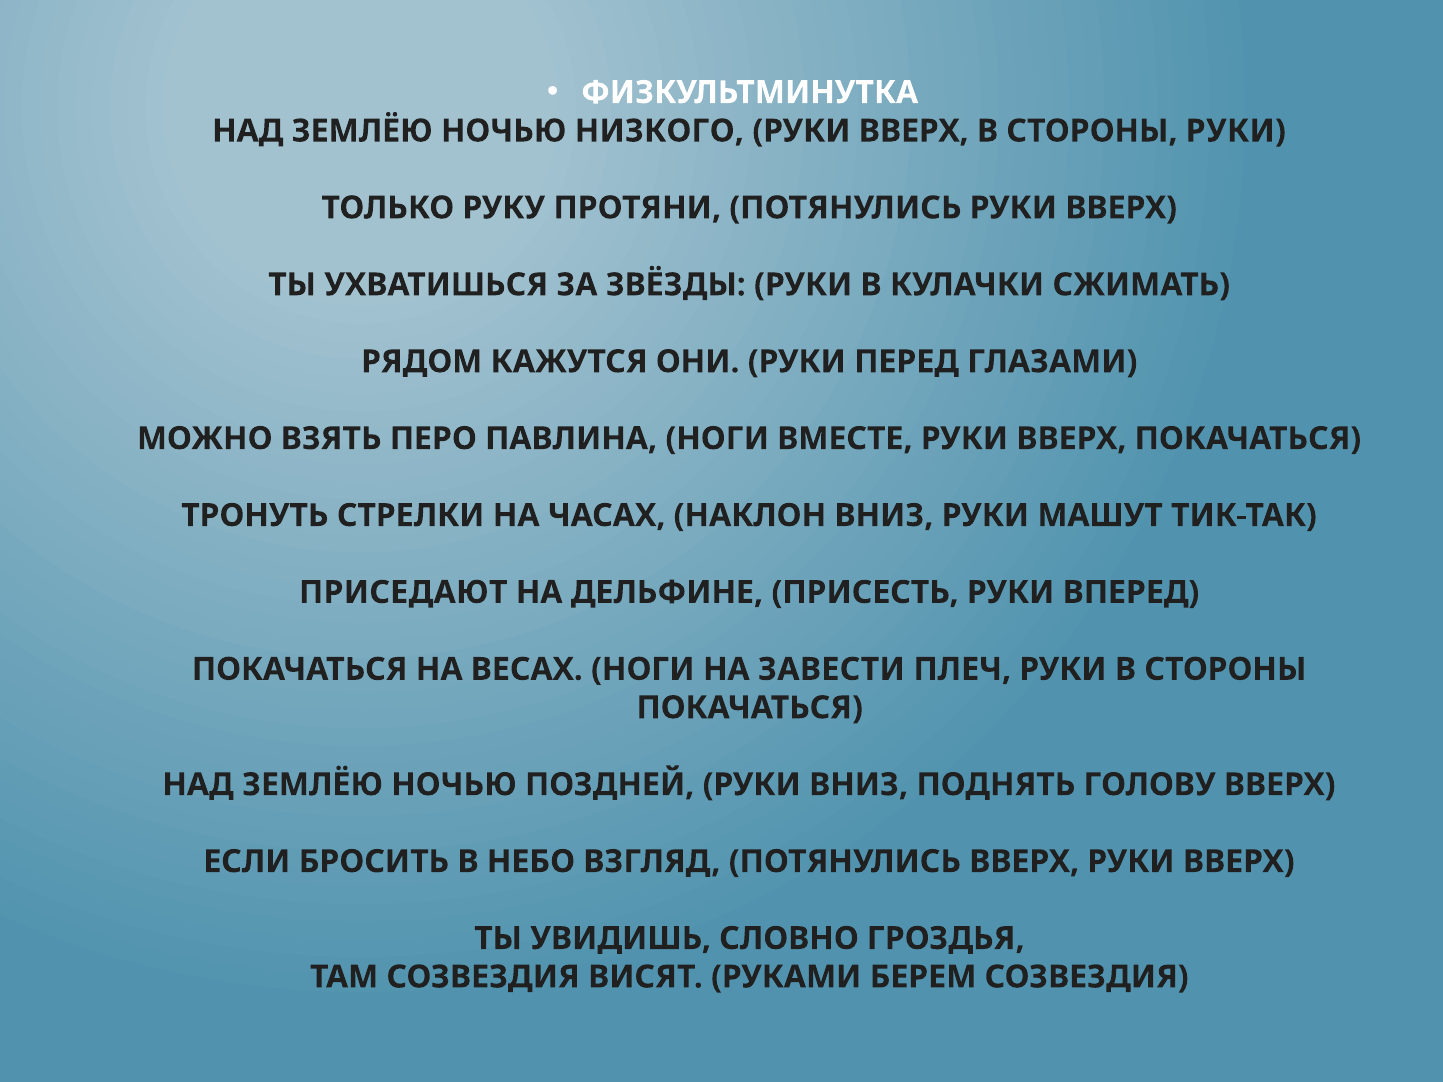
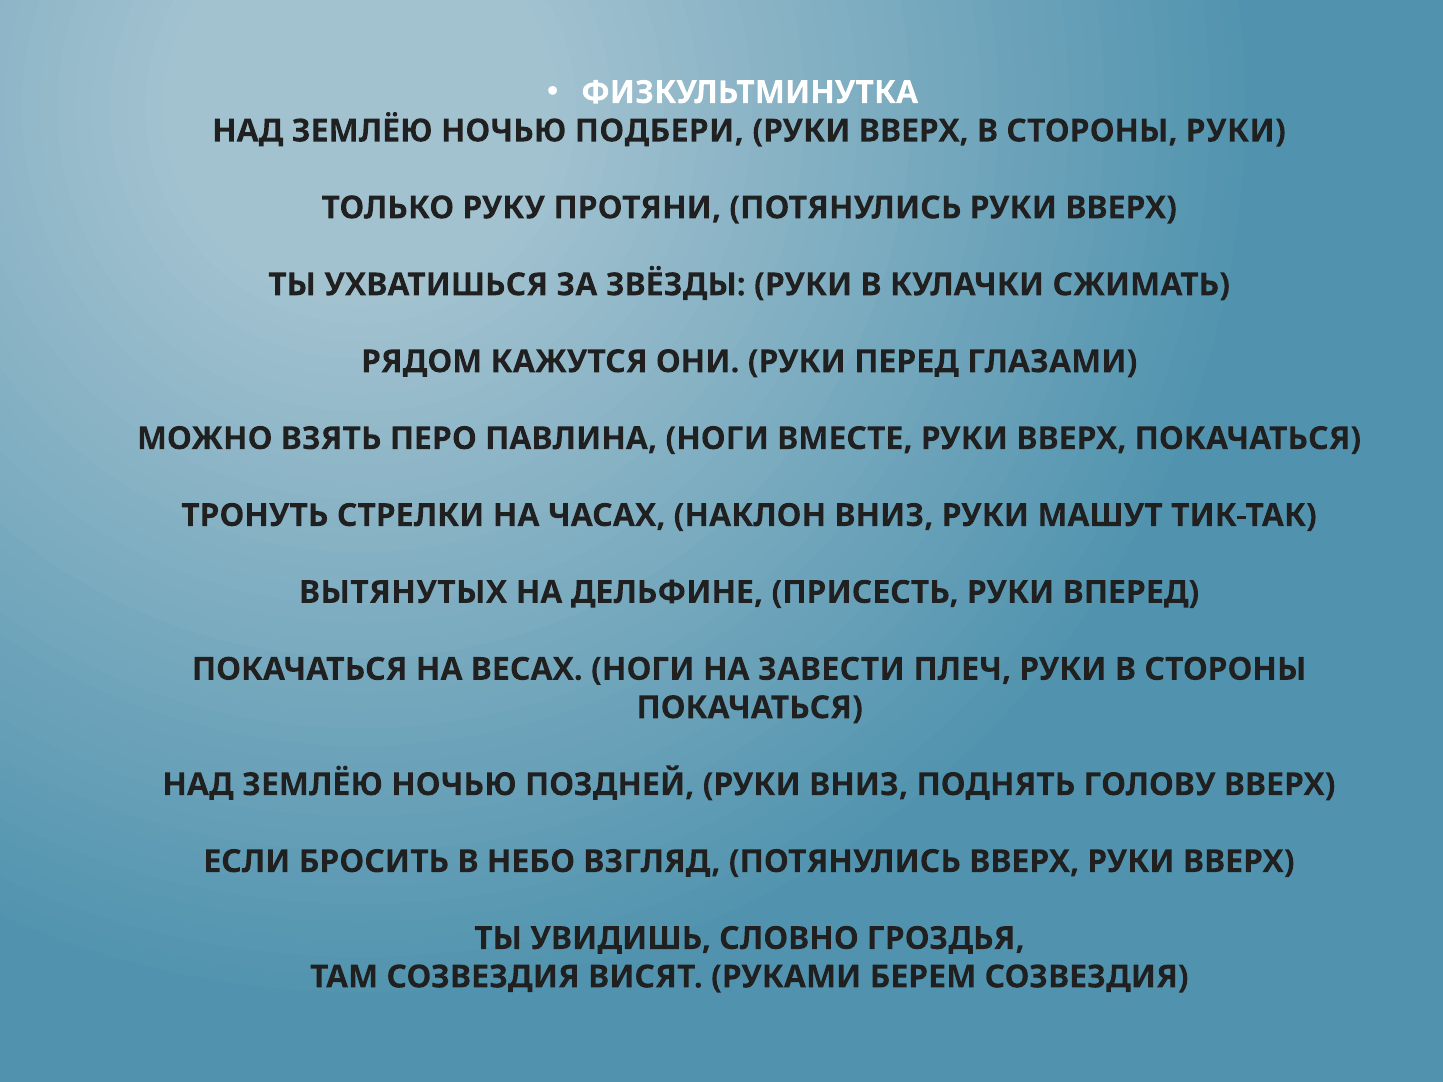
НИЗКОГО: НИЗКОГО -> ПОДБЕРИ (659, 131)
ПРИСЕДАЮТ: ПРИСЕДАЮТ -> ВЫТЯНУТЫХ (403, 593)
